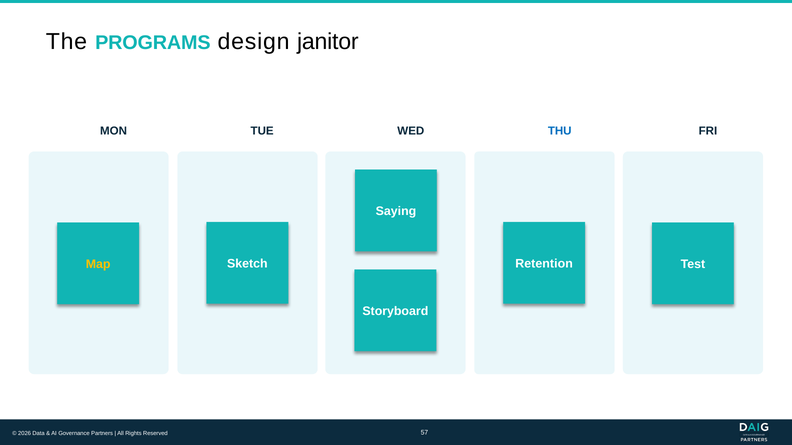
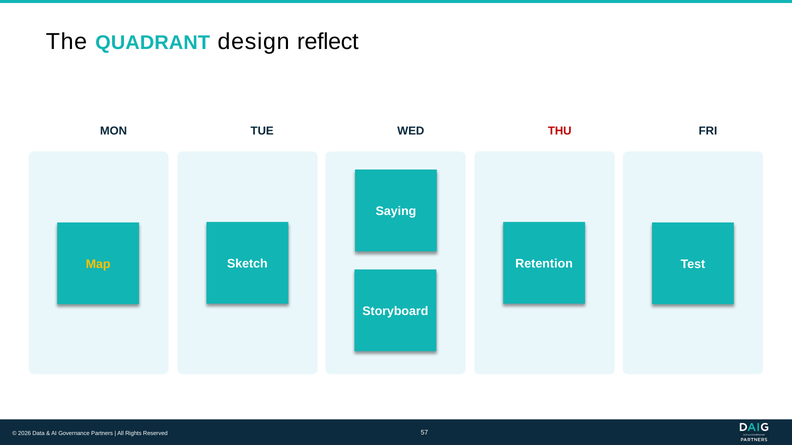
PROGRAMS: PROGRAMS -> QUADRANT (153, 43)
janitor: janitor -> reflect (328, 42)
THU colour: blue -> red (560, 131)
